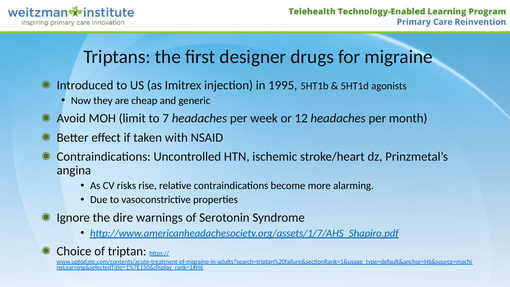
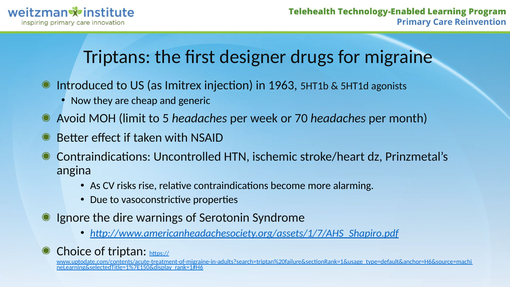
1995: 1995 -> 1963 (283, 85)
7: 7 -> 5 (166, 118)
12: 12 -> 70 (301, 118)
